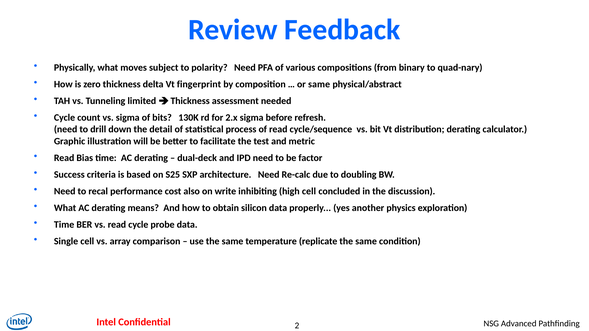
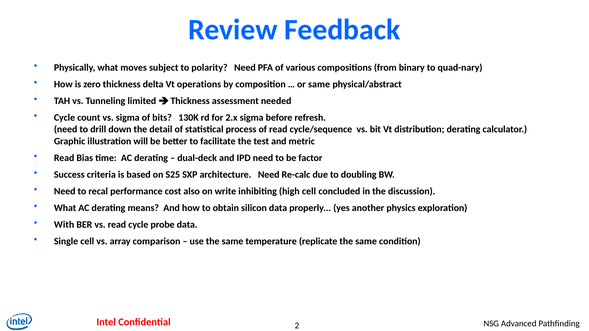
fingerprint: fingerprint -> operations (199, 84)
Time: Time -> With (64, 225)
